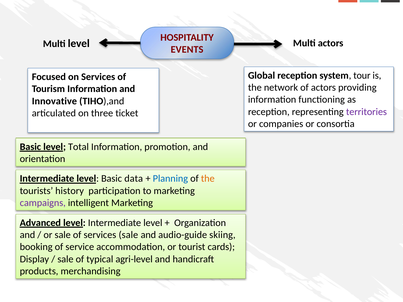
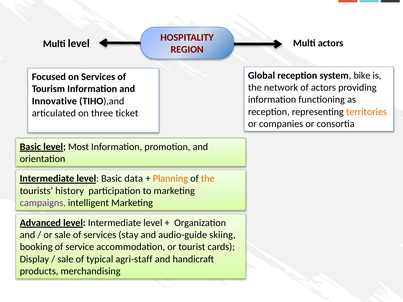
EVENTS: EVENTS -> REGION (187, 50)
tour: tour -> bike (362, 76)
territories colour: purple -> orange (366, 112)
Total: Total -> Most (79, 147)
Planning colour: blue -> orange (170, 179)
services sale: sale -> stay (128, 235)
agri-level: agri-level -> agri-staff (134, 259)
